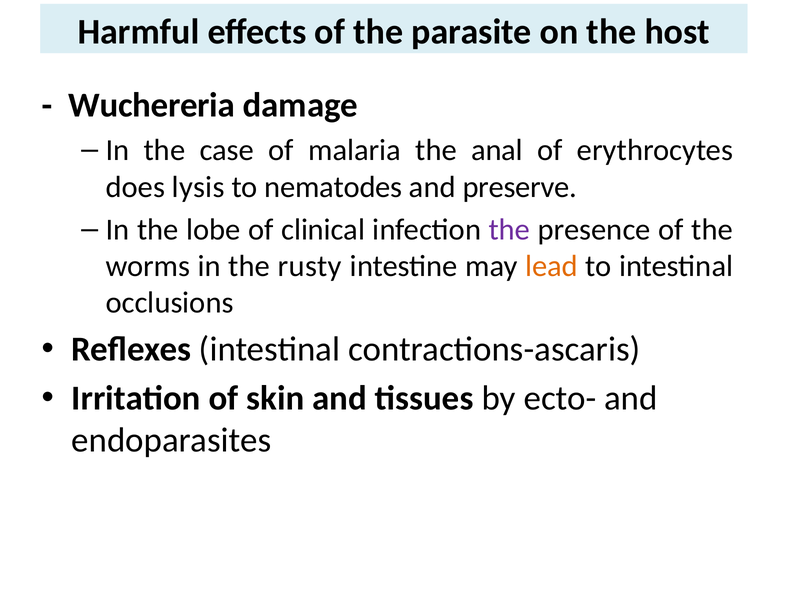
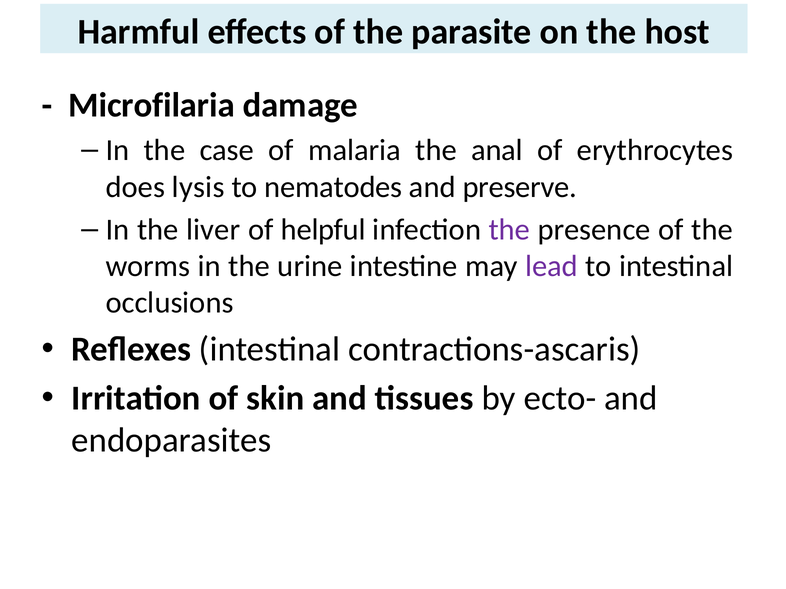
Wuchereria: Wuchereria -> Microfilaria (152, 105)
lobe: lobe -> liver (213, 230)
clinical: clinical -> helpful (323, 230)
rusty: rusty -> urine (310, 266)
lead colour: orange -> purple (551, 266)
